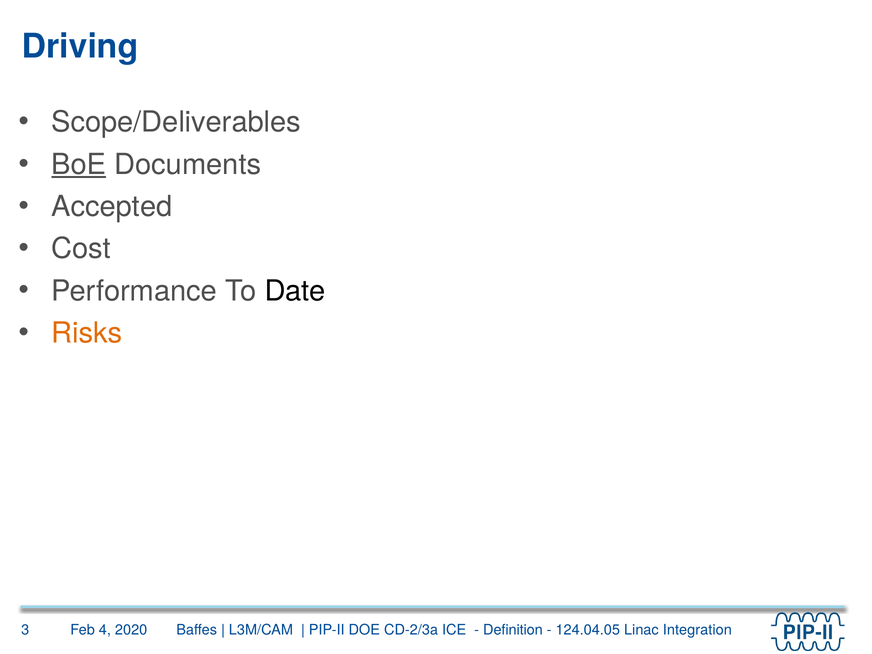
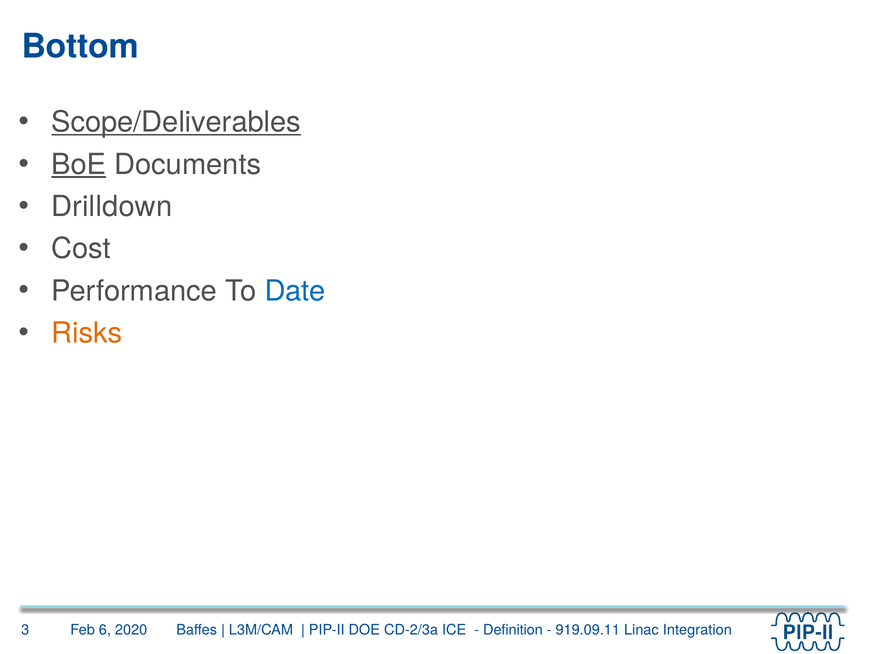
Driving: Driving -> Bottom (80, 47)
Scope/Deliverables underline: none -> present (176, 122)
Accepted: Accepted -> Drilldown (112, 207)
Date colour: black -> blue (295, 291)
4: 4 -> 6 (105, 630)
124.04.05: 124.04.05 -> 919.09.11 (588, 630)
